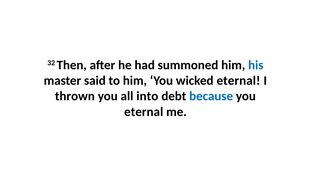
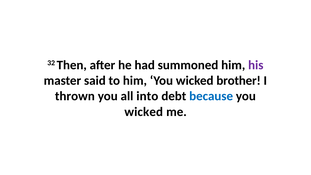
his colour: blue -> purple (256, 65)
wicked eternal: eternal -> brother (239, 81)
eternal: eternal -> wicked (144, 112)
